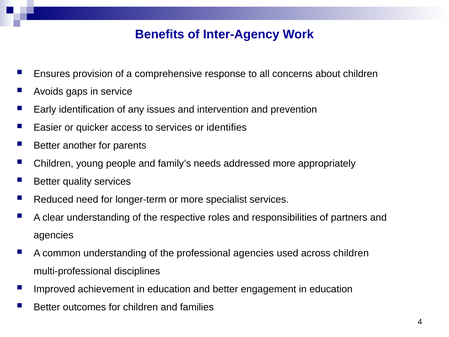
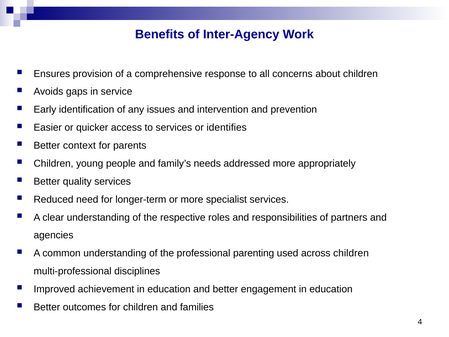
another: another -> context (79, 145)
professional agencies: agencies -> parenting (254, 253)
